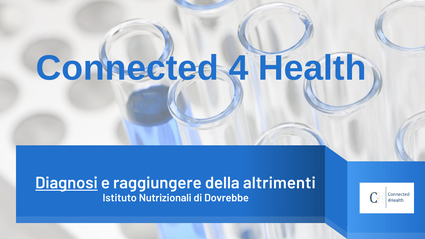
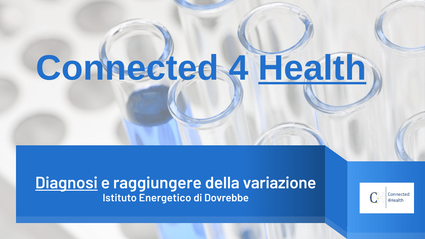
Health underline: none -> present (312, 68)
altrimenti: altrimenti -> variazione (280, 183)
Nutrizionali: Nutrizionali -> Energetico (165, 198)
